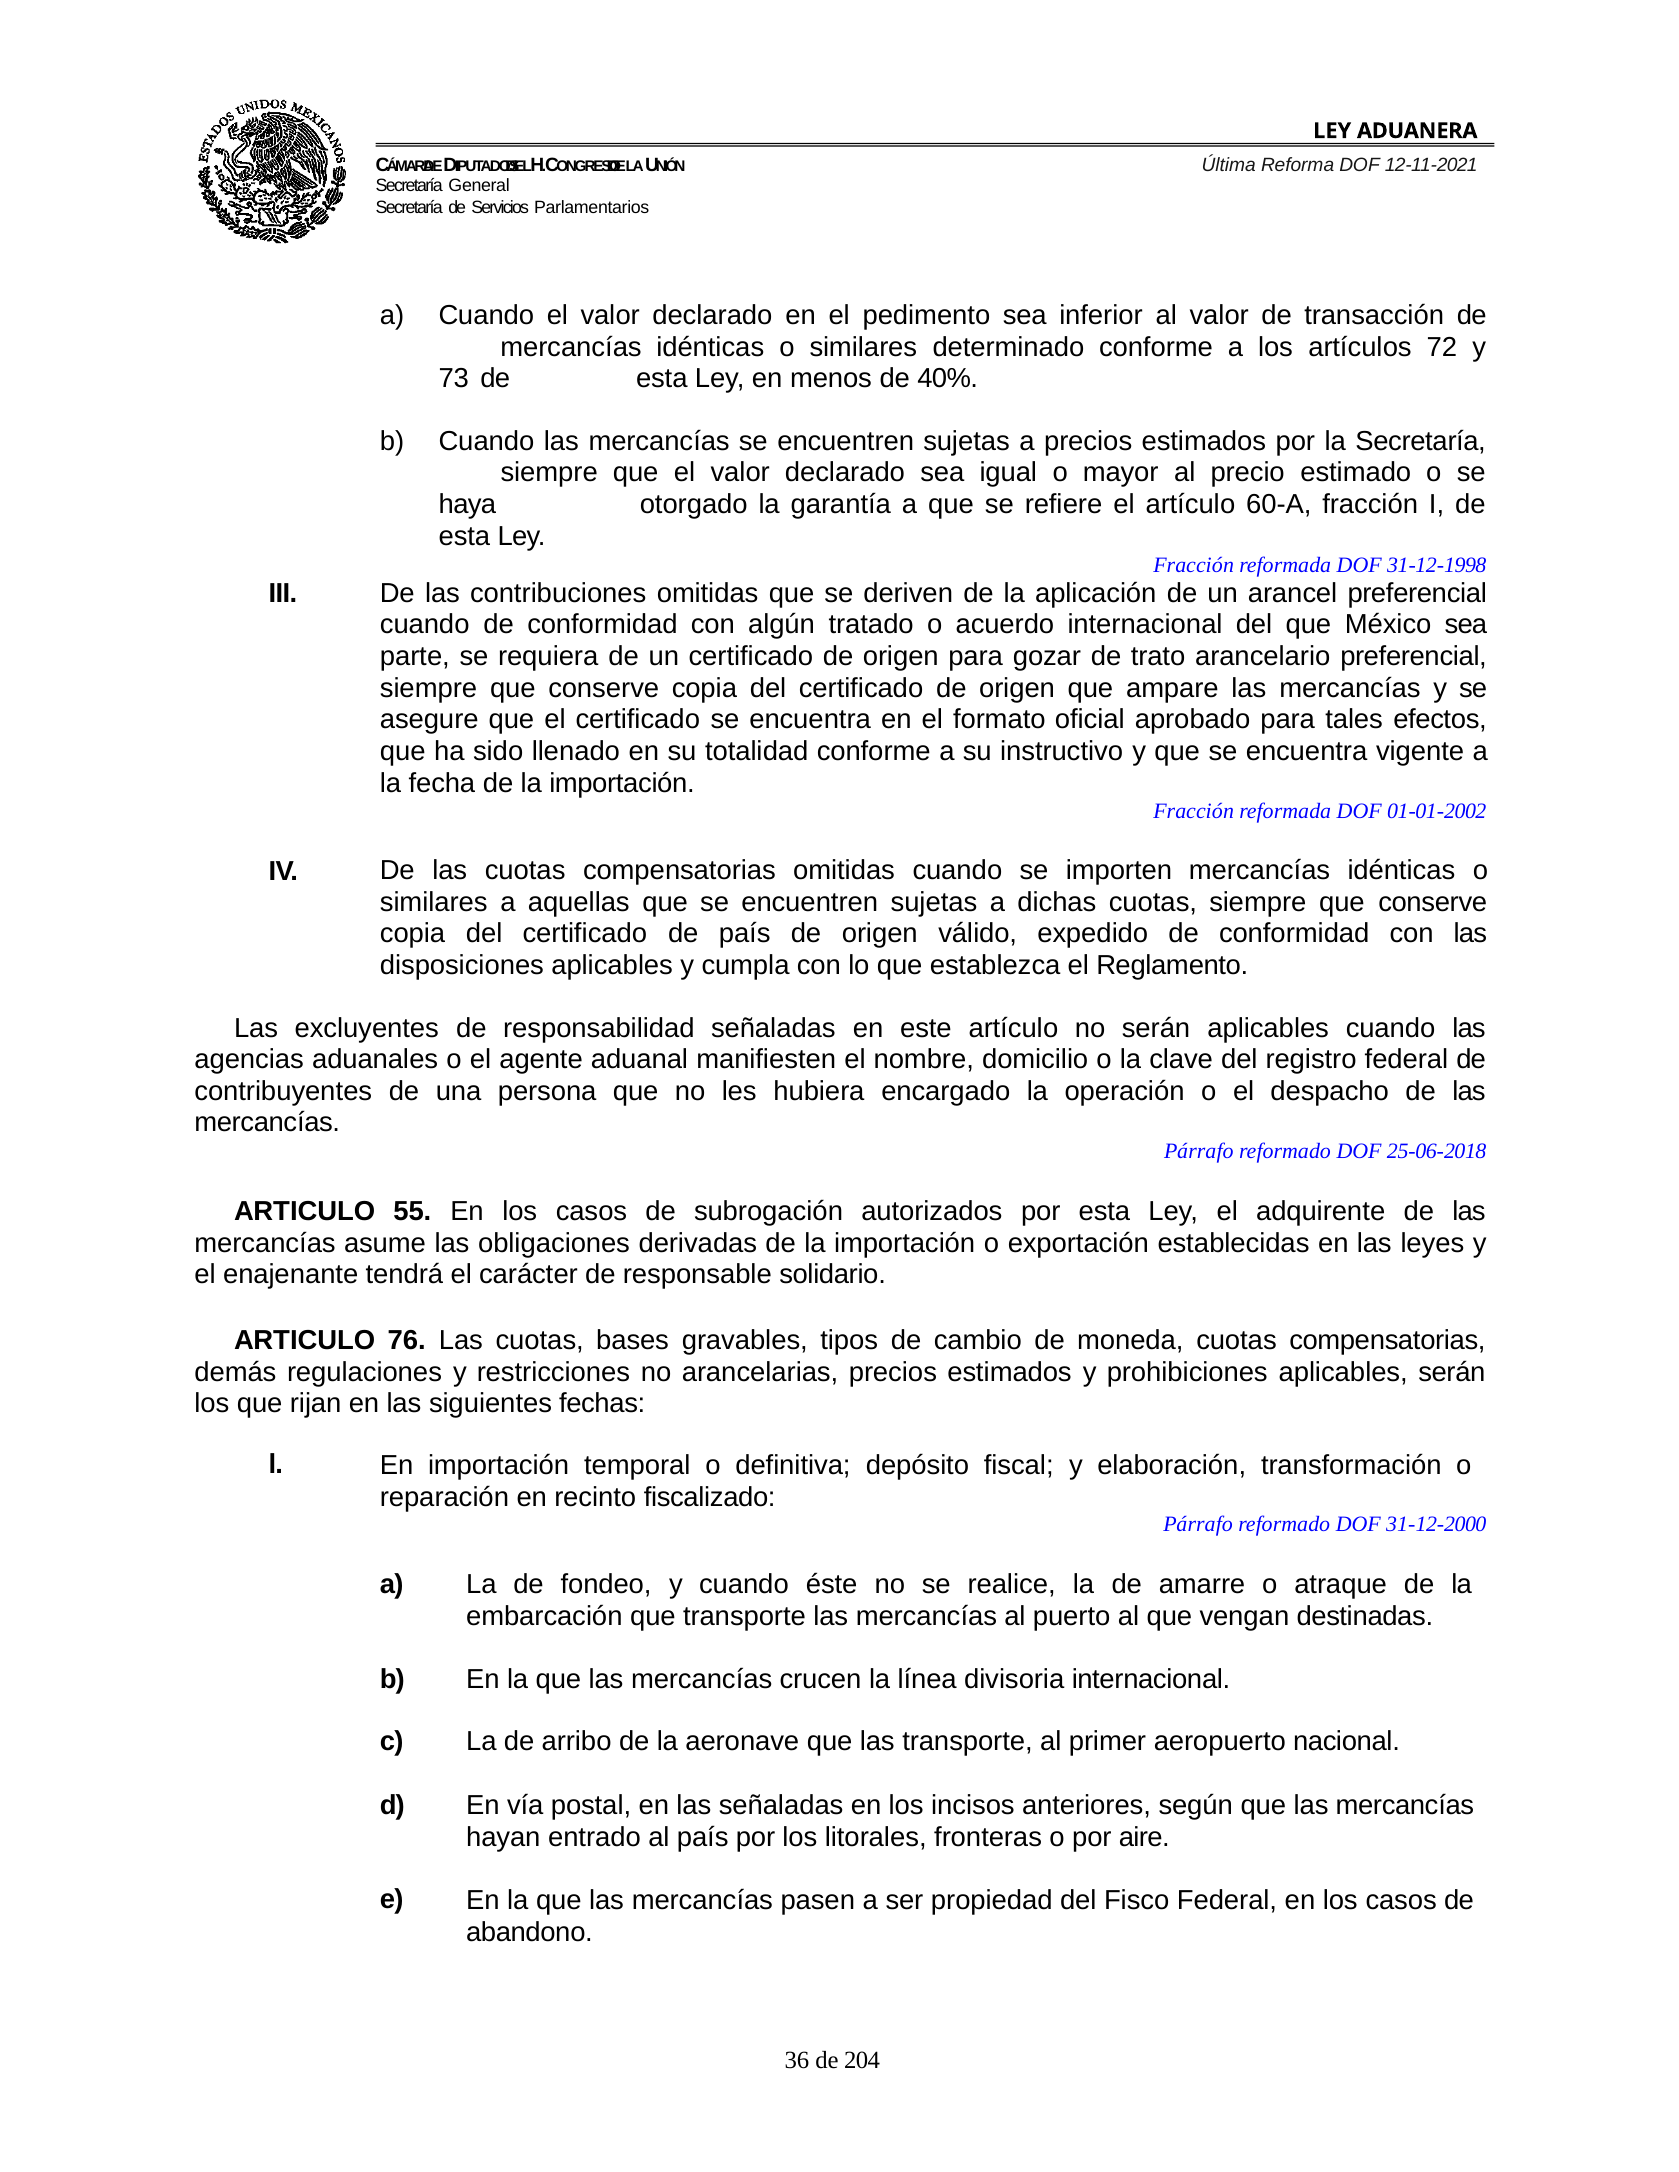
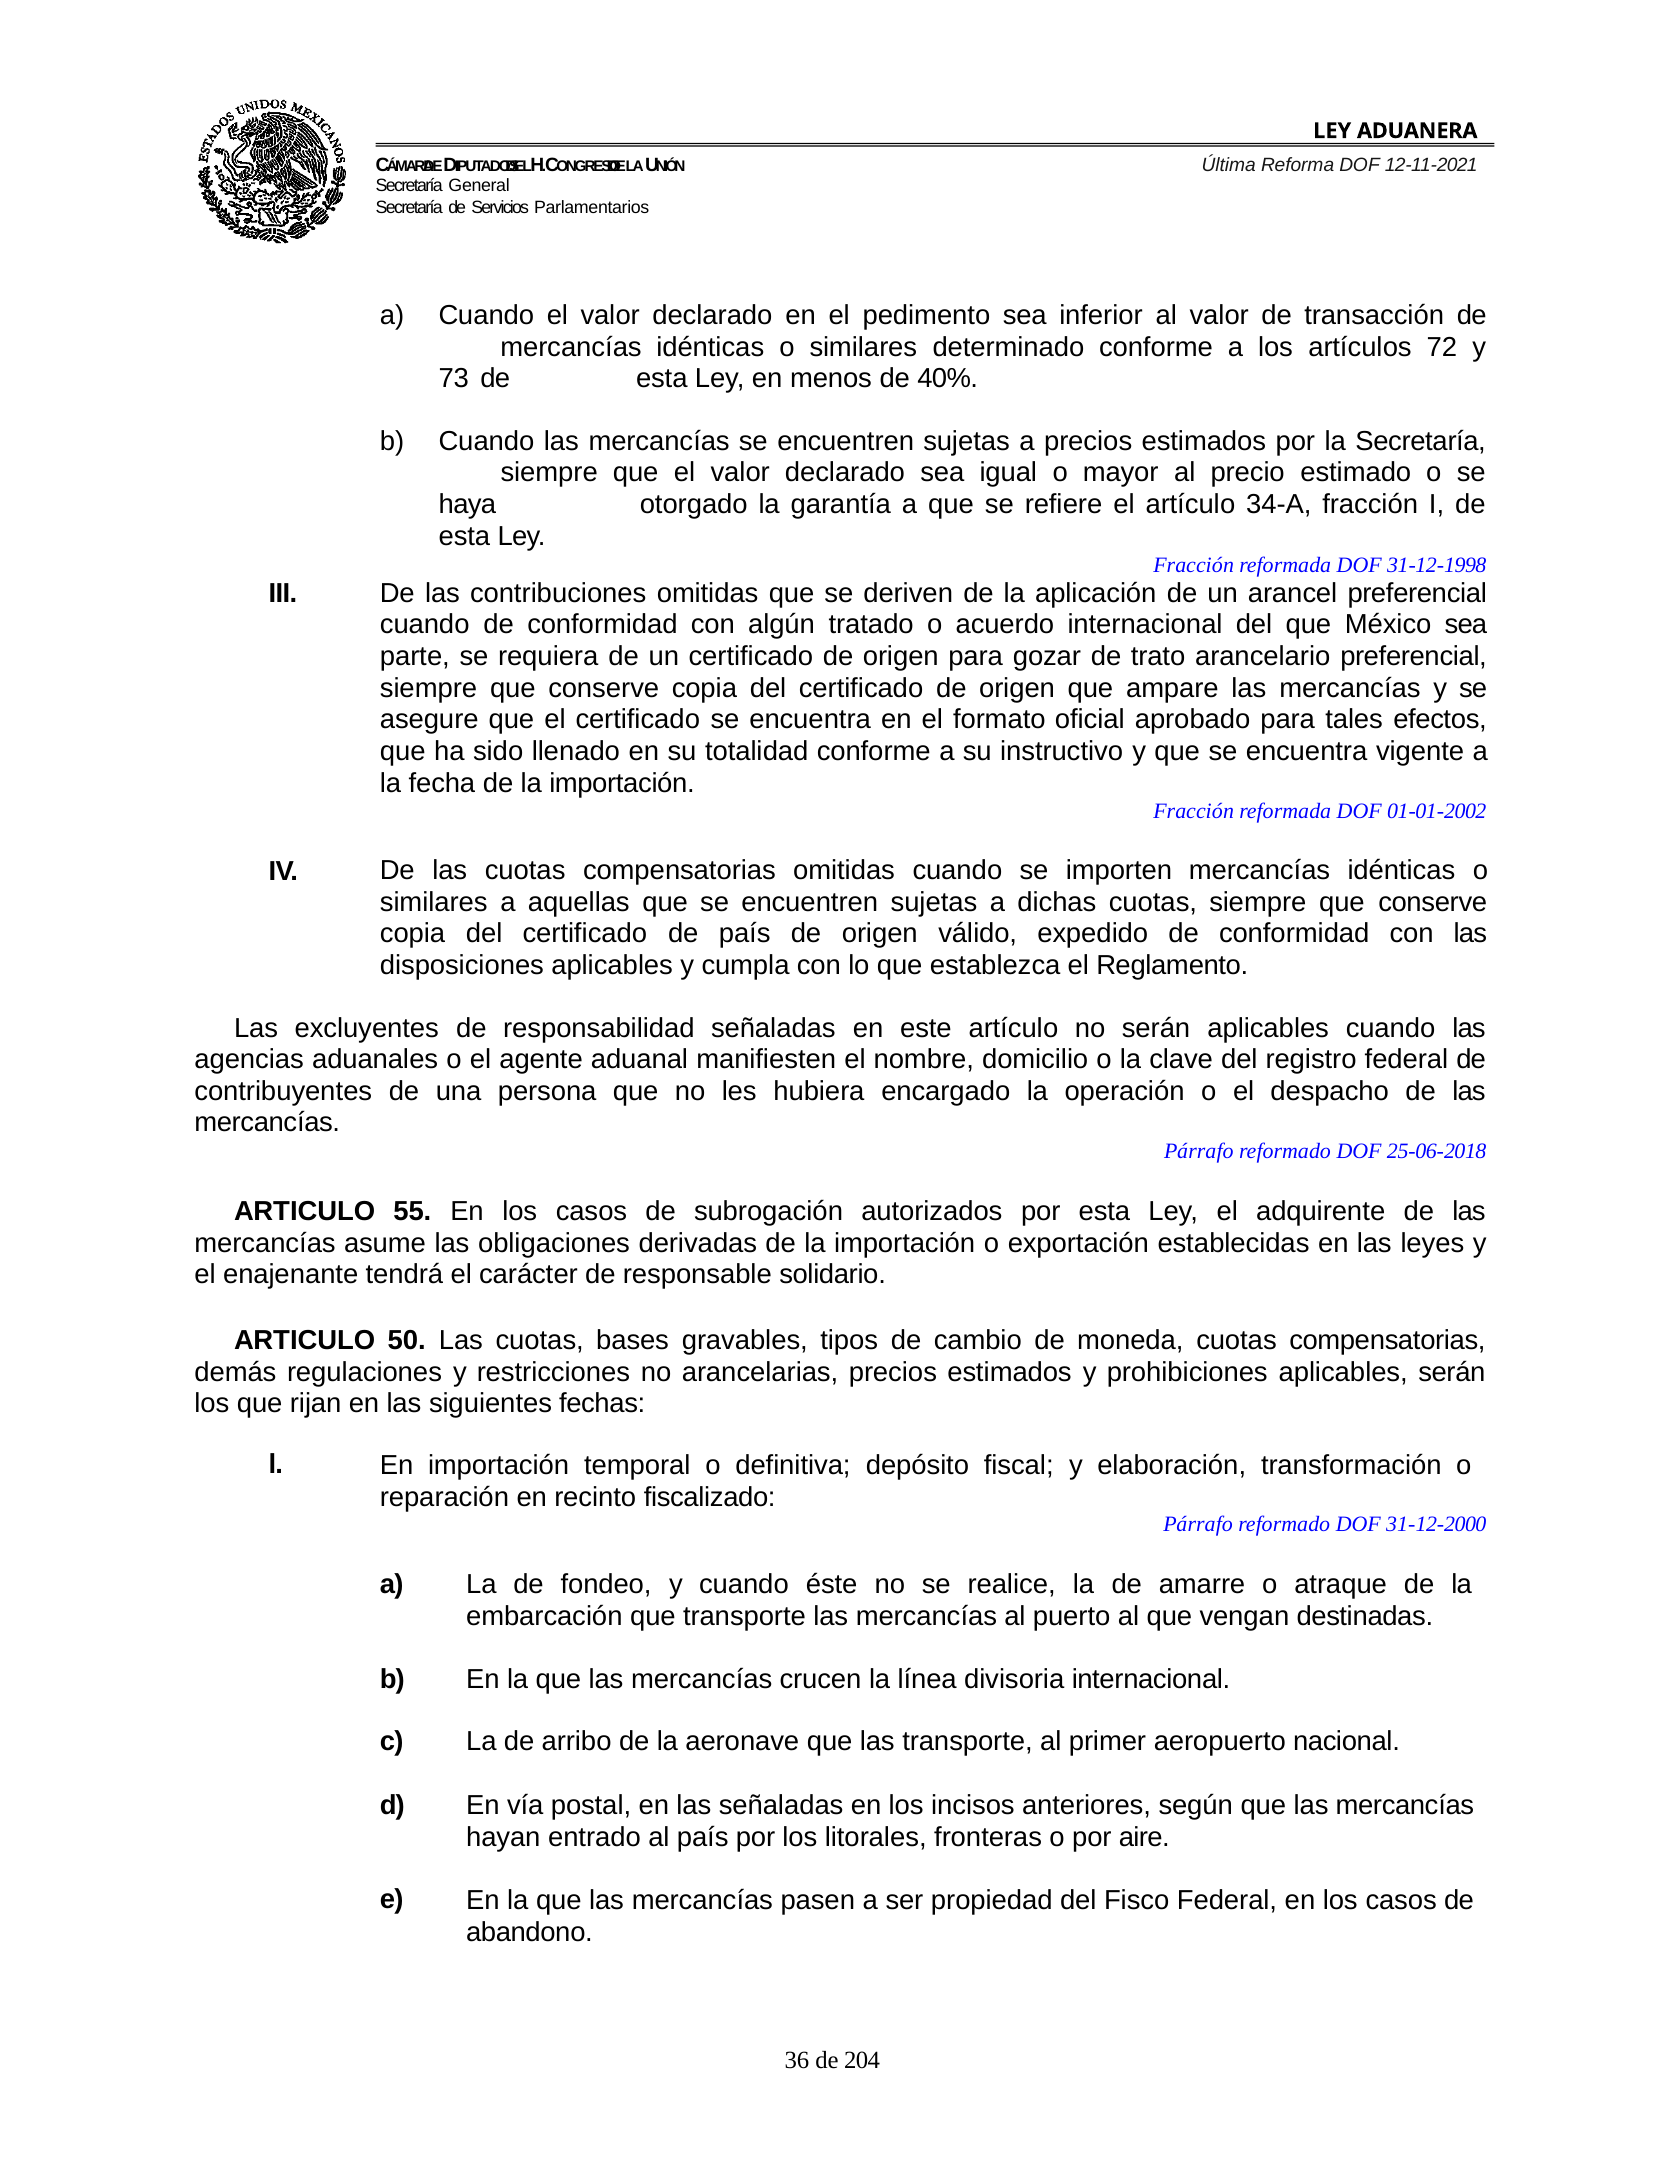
60-A: 60-A -> 34-A (1279, 505)
76: 76 -> 50 (407, 1341)
